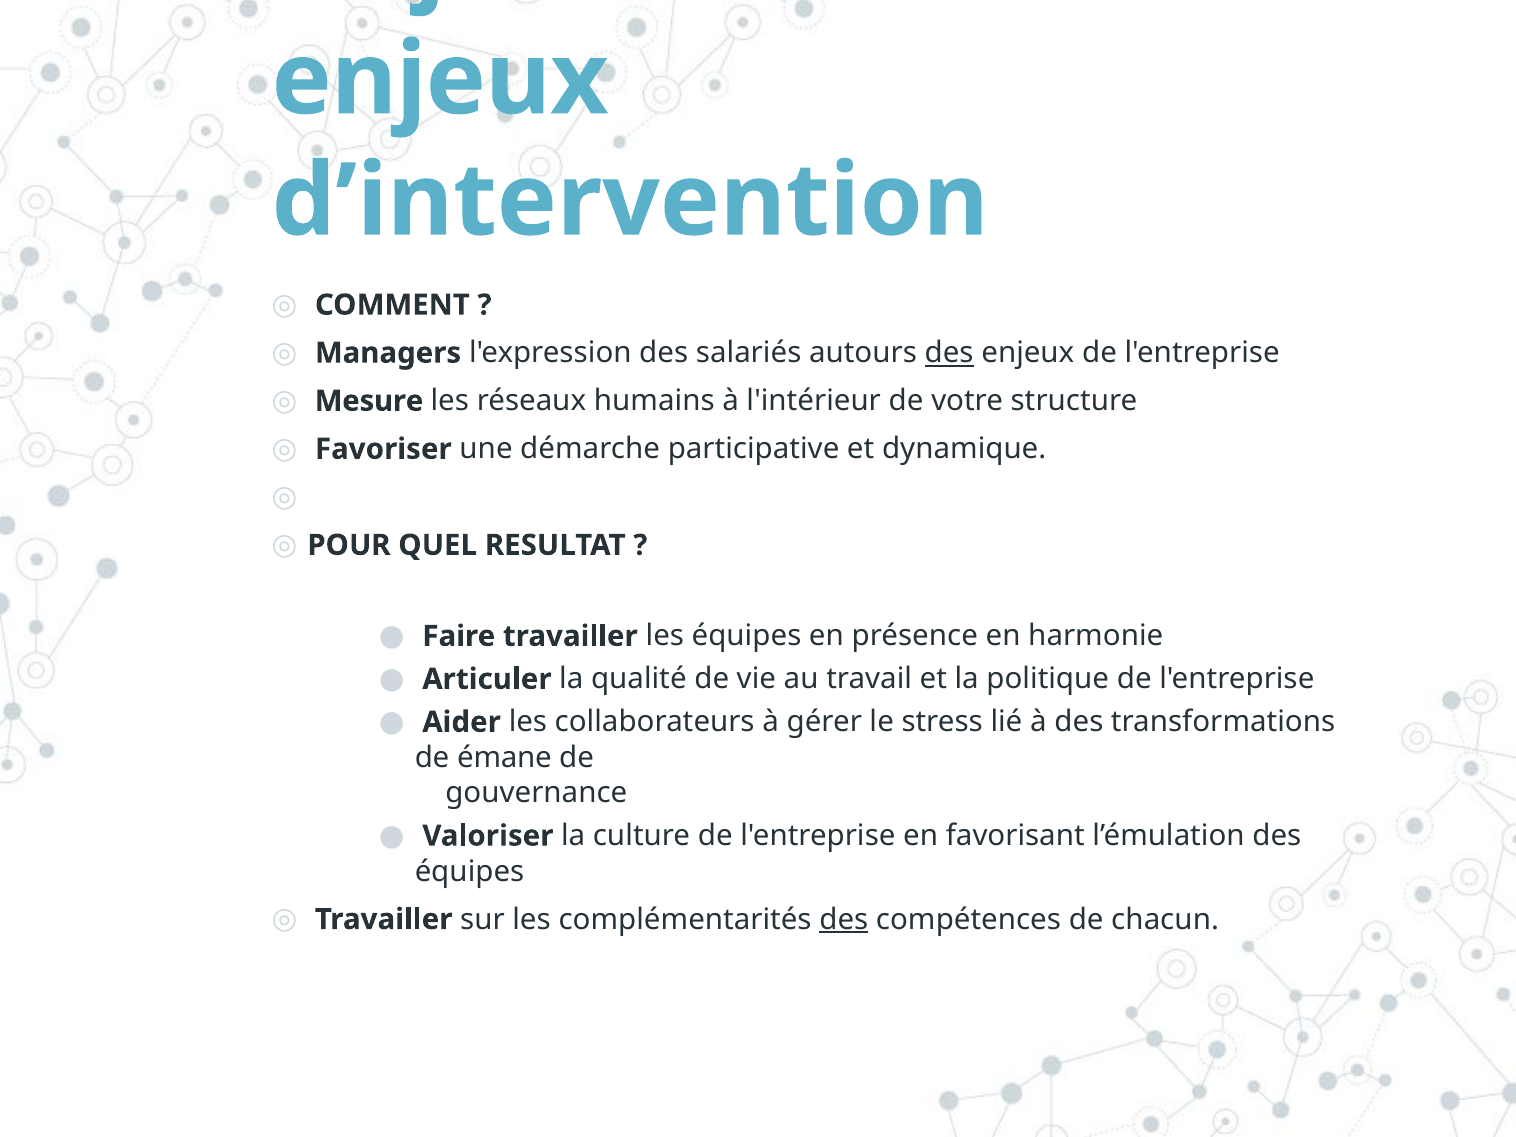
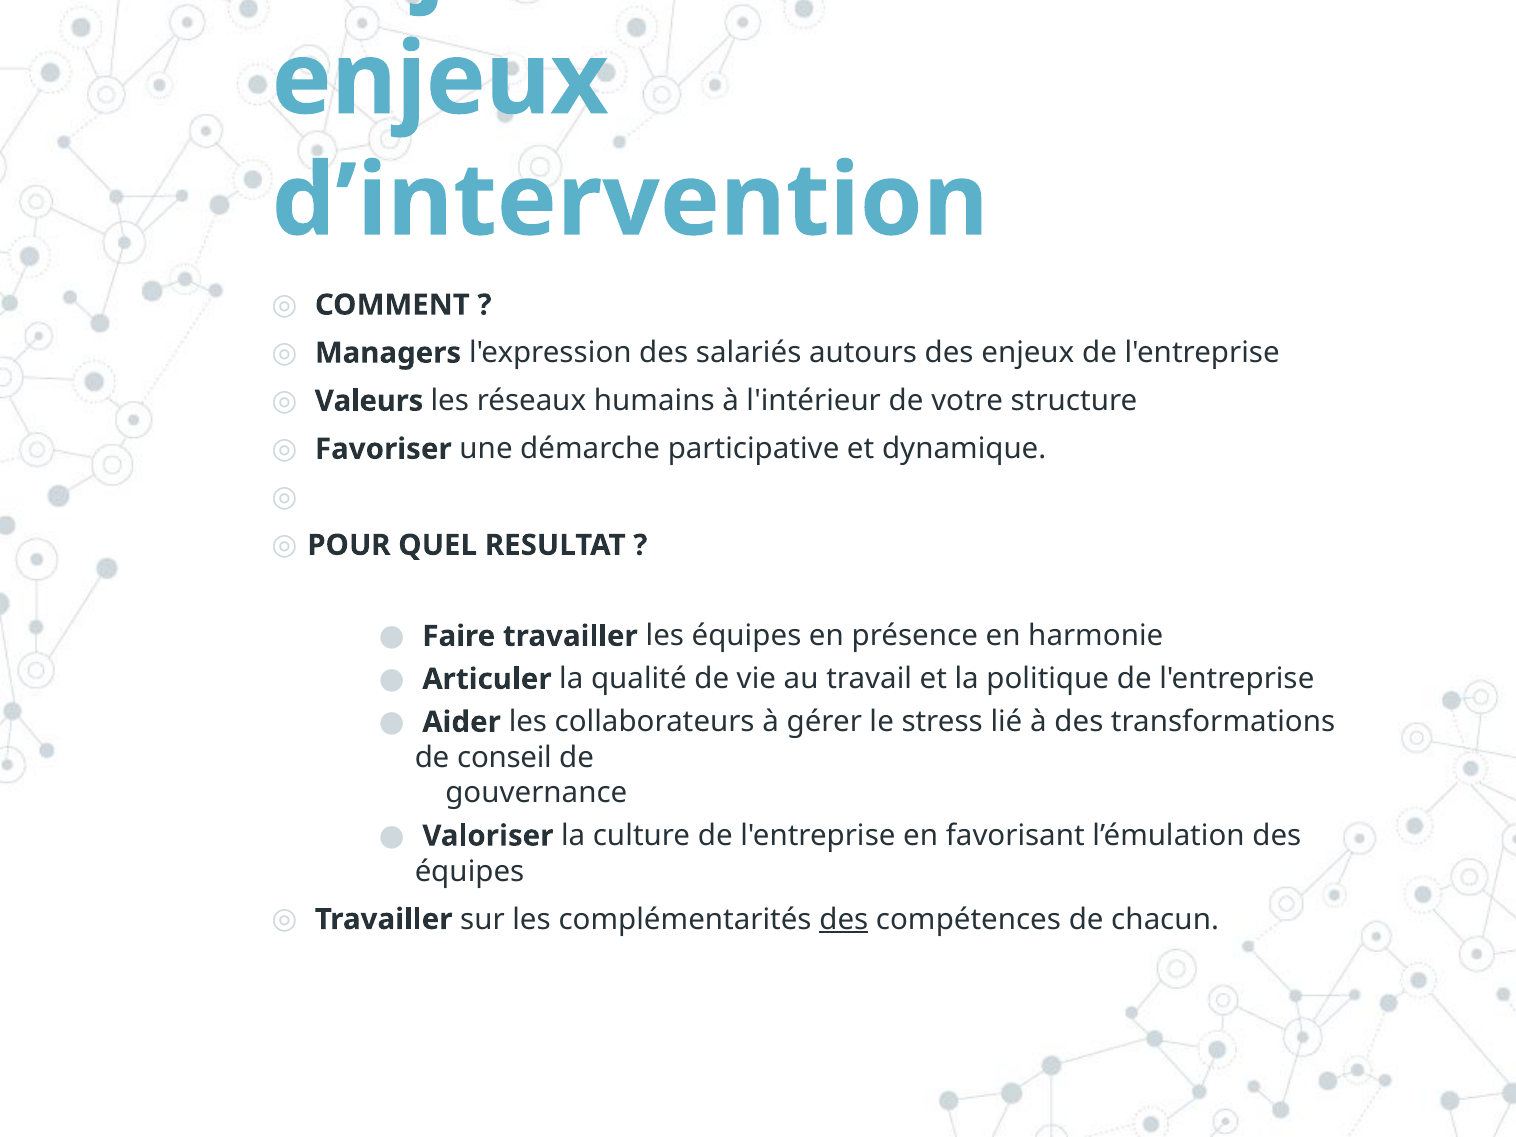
des underline: present -> none (949, 353)
Mesure: Mesure -> Valeurs (369, 401)
émane: émane -> conseil (504, 758)
